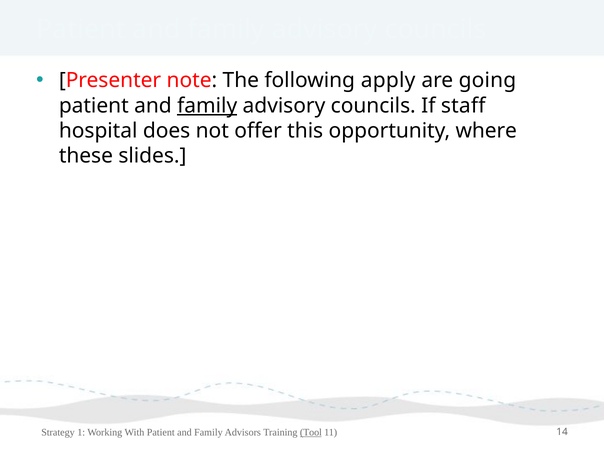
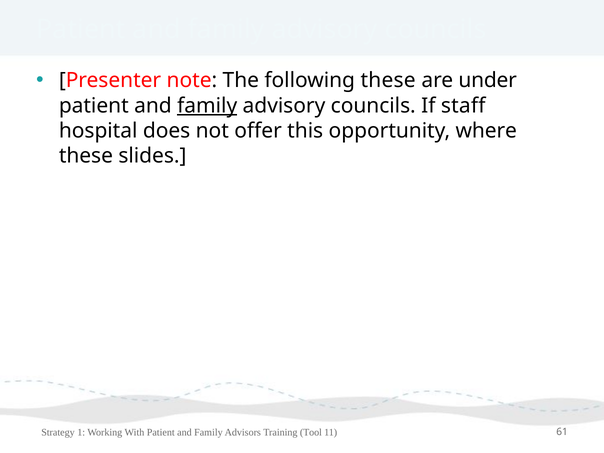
following apply: apply -> these (388, 81)
going: going -> under (488, 81)
Tool underline: present -> none (311, 433)
14: 14 -> 61 (562, 432)
